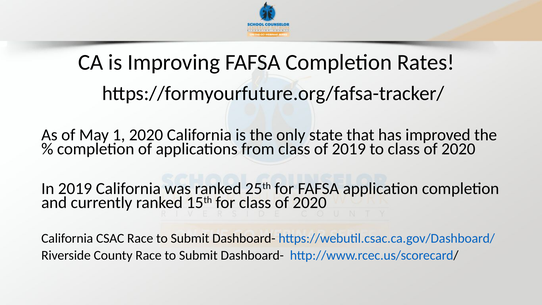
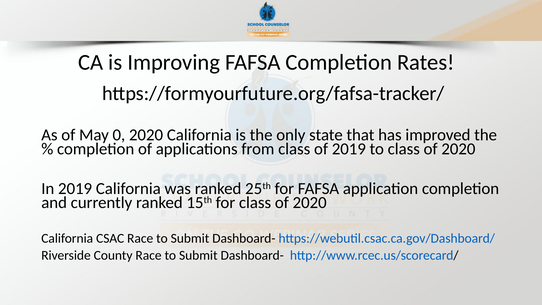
1: 1 -> 0 (119, 135)
